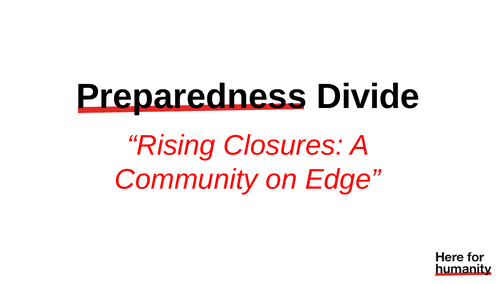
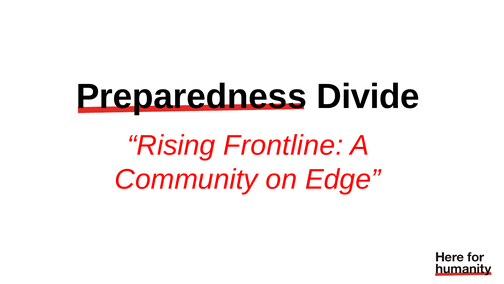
Closures: Closures -> Frontline (283, 145)
